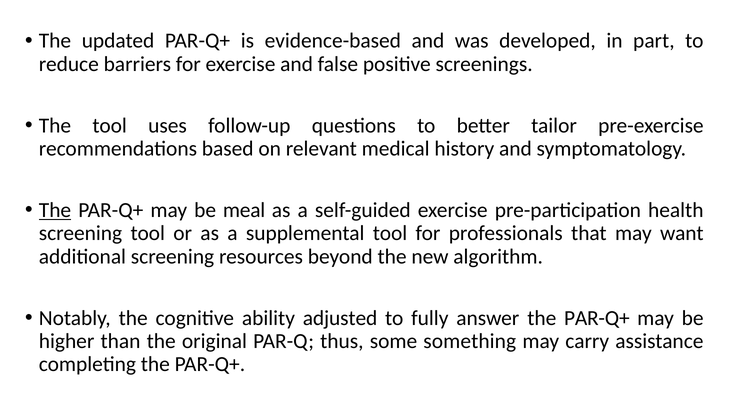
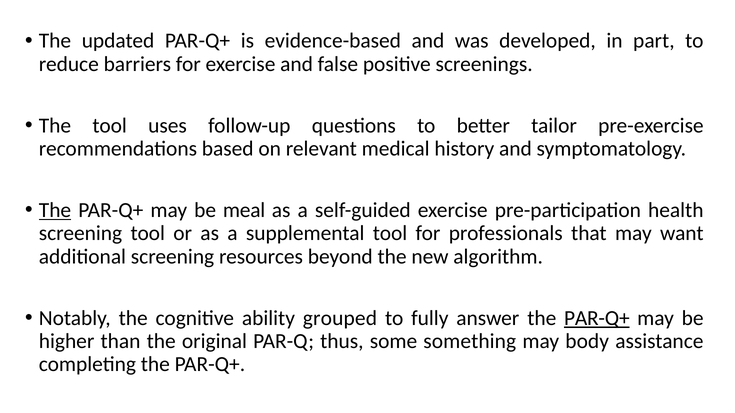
adjusted: adjusted -> grouped (340, 318)
PAR-Q+ underline: none -> present (597, 318)
carry: carry -> body (587, 342)
